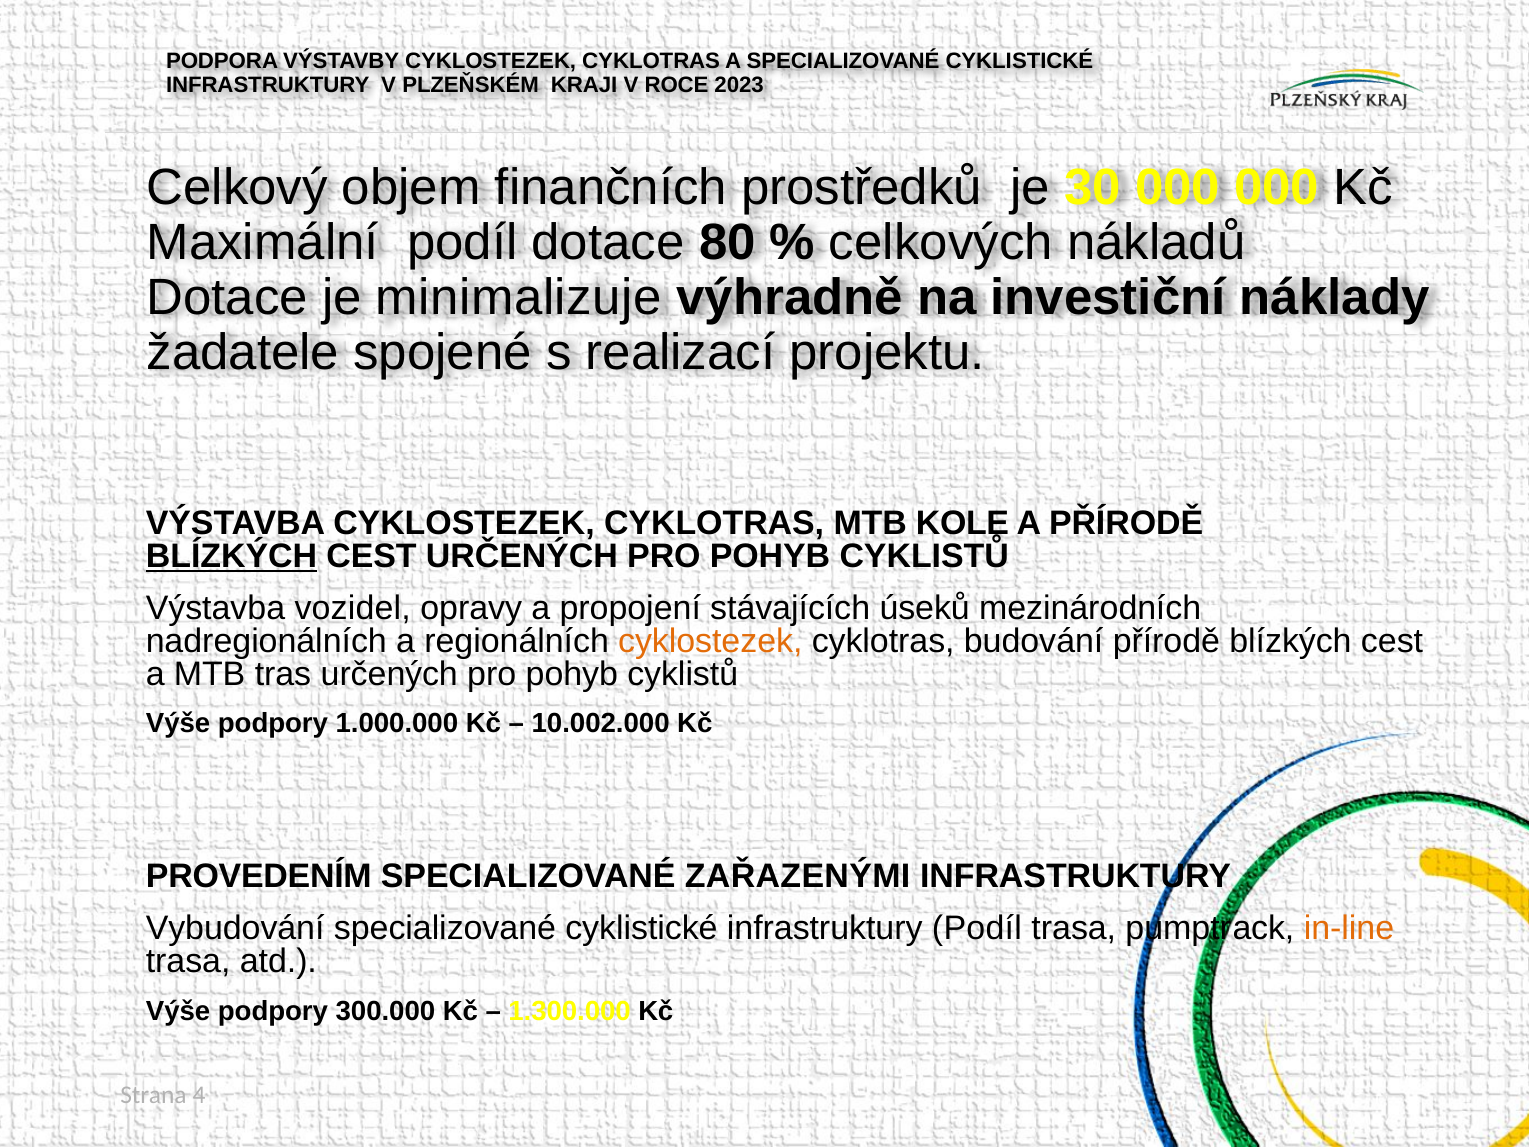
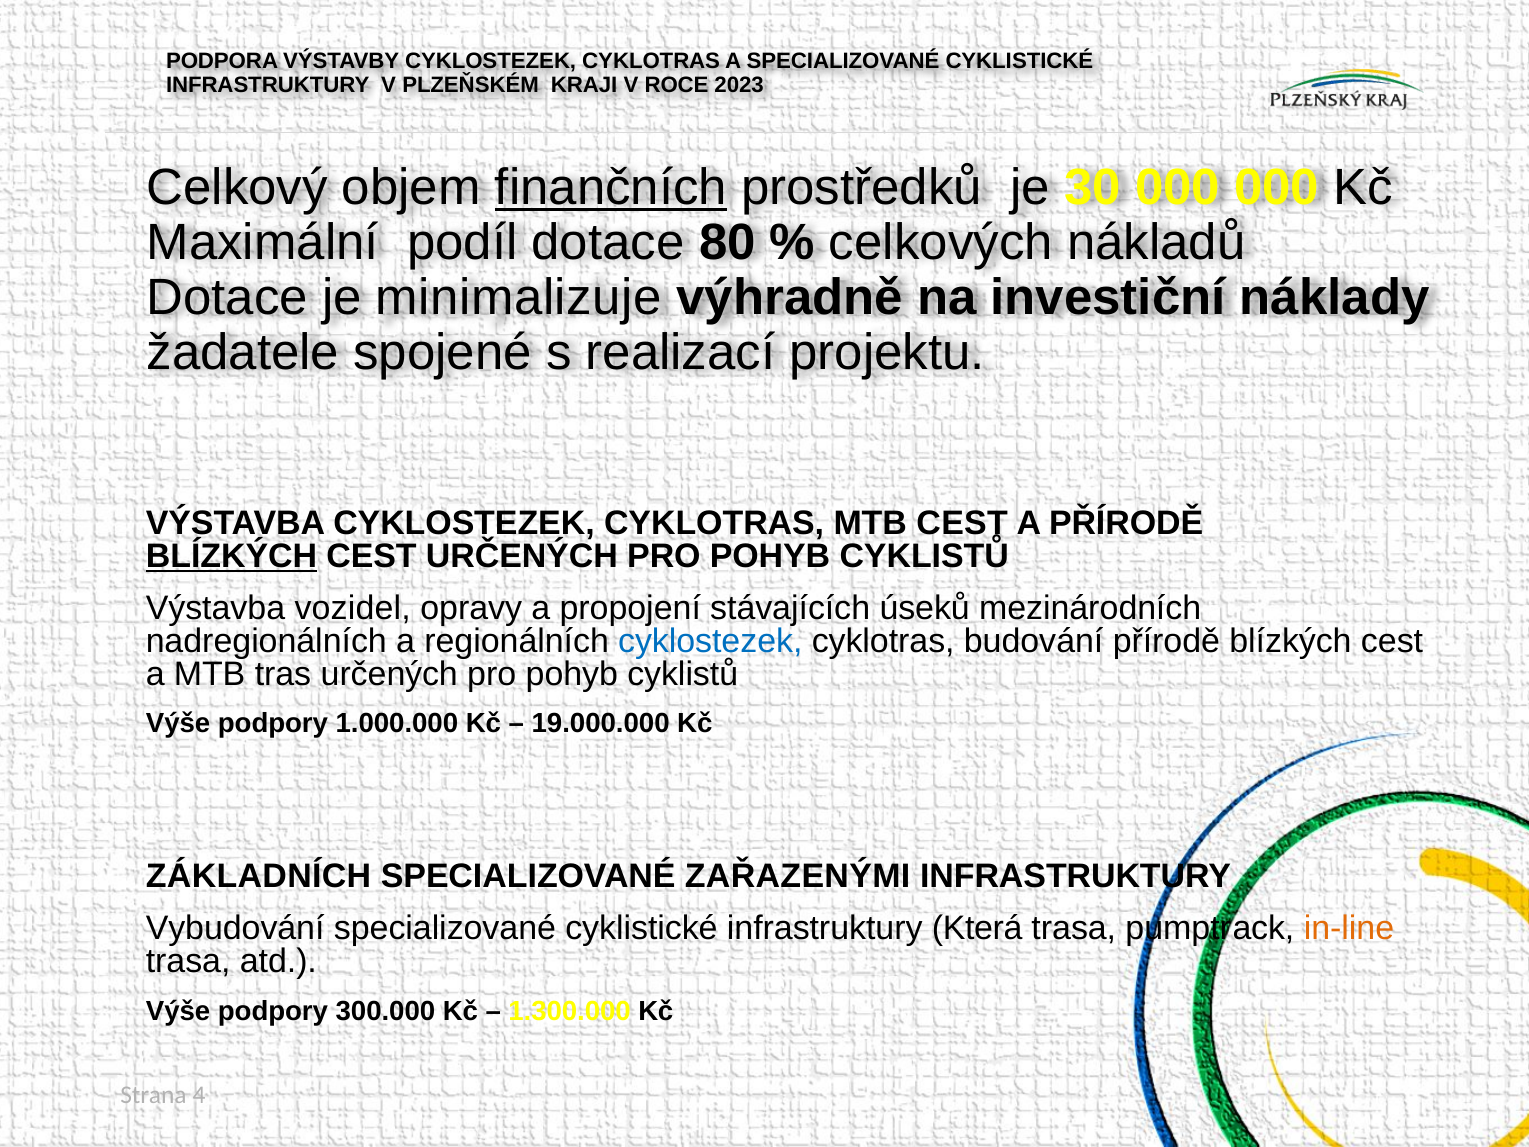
finančních underline: none -> present (611, 187)
MTB KOLE: KOLE -> CEST (962, 523)
cyklostezek colour: orange -> blue (710, 641)
10.002.000: 10.002.000 -> 19.000.000 (601, 723)
PROVEDENÍM: PROVEDENÍM -> ZÁKLADNÍCH (259, 877)
infrastruktury Podíl: Podíl -> Která (977, 929)
